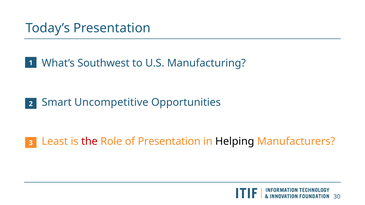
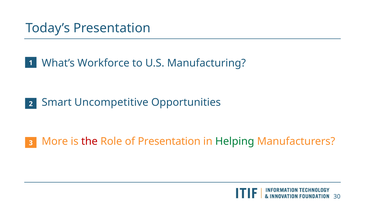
Southwest: Southwest -> Workforce (103, 63)
Least: Least -> More (55, 142)
Helping colour: black -> green (235, 142)
